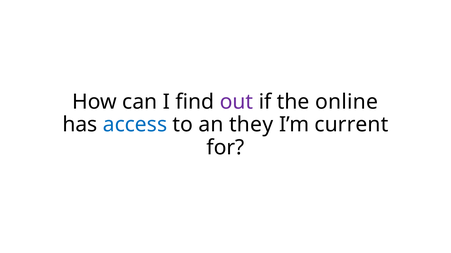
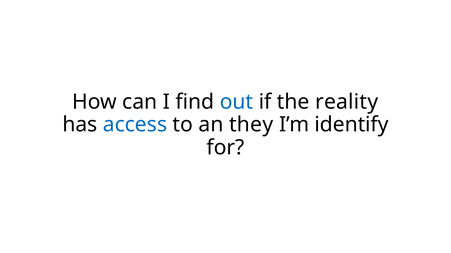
out colour: purple -> blue (237, 102)
online: online -> reality (347, 102)
current: current -> identify (352, 125)
